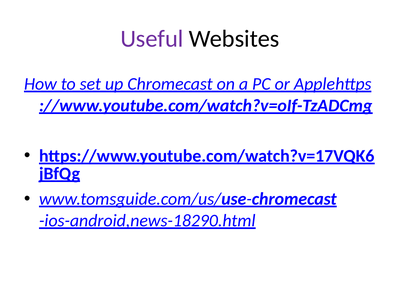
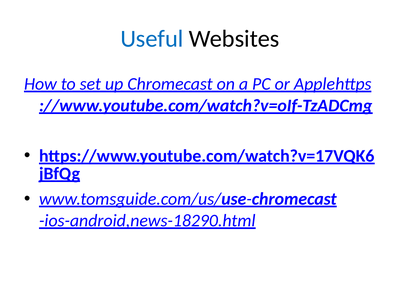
Useful colour: purple -> blue (152, 39)
